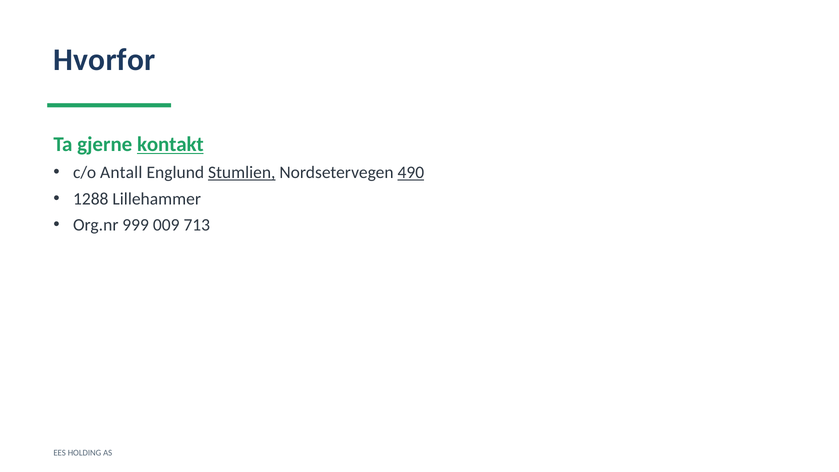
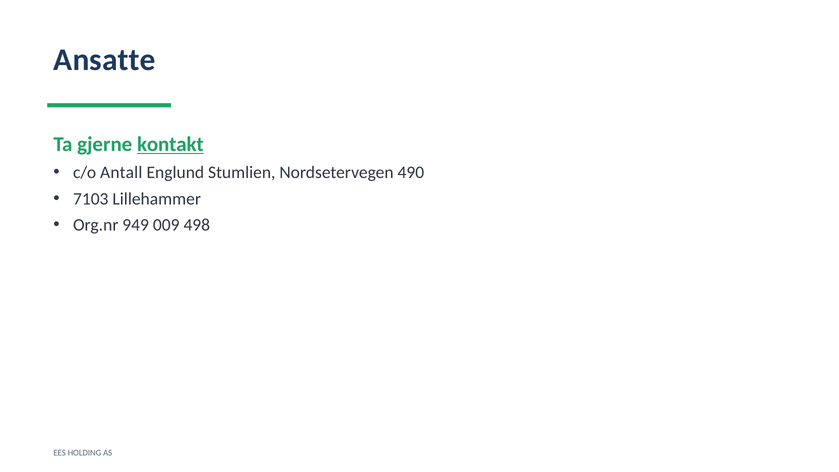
Hvorfor: Hvorfor -> Ansatte (104, 60)
Stumlien underline: present -> none (242, 173)
490 underline: present -> none (411, 173)
1288: 1288 -> 7103 (91, 199)
999: 999 -> 949 (136, 225)
713: 713 -> 498 (197, 225)
